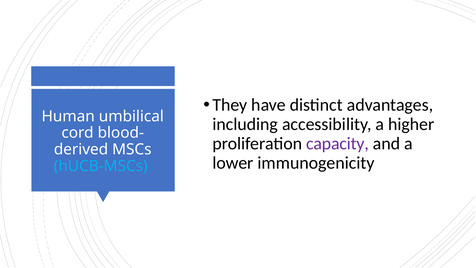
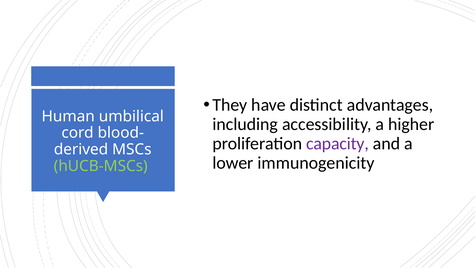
hUCB‐MSCs colour: light blue -> light green (101, 166)
